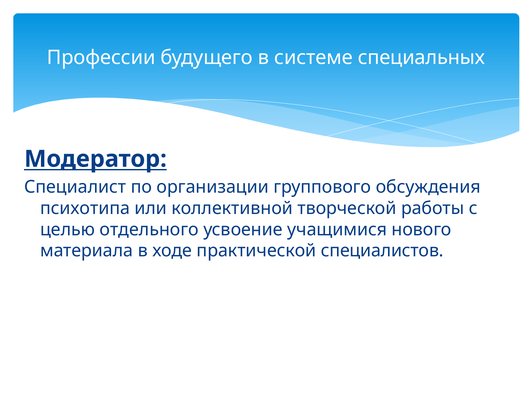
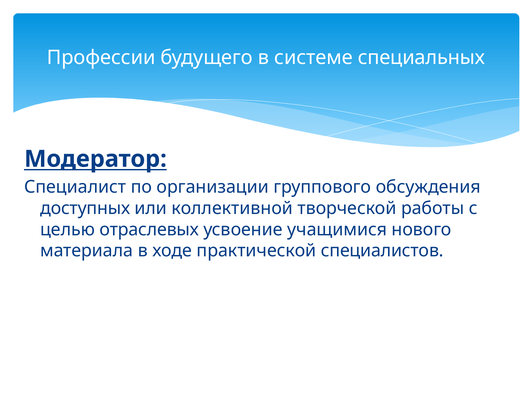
психотипа: психотипа -> доступных (85, 208)
отдельного: отдельного -> отраслевых (149, 229)
